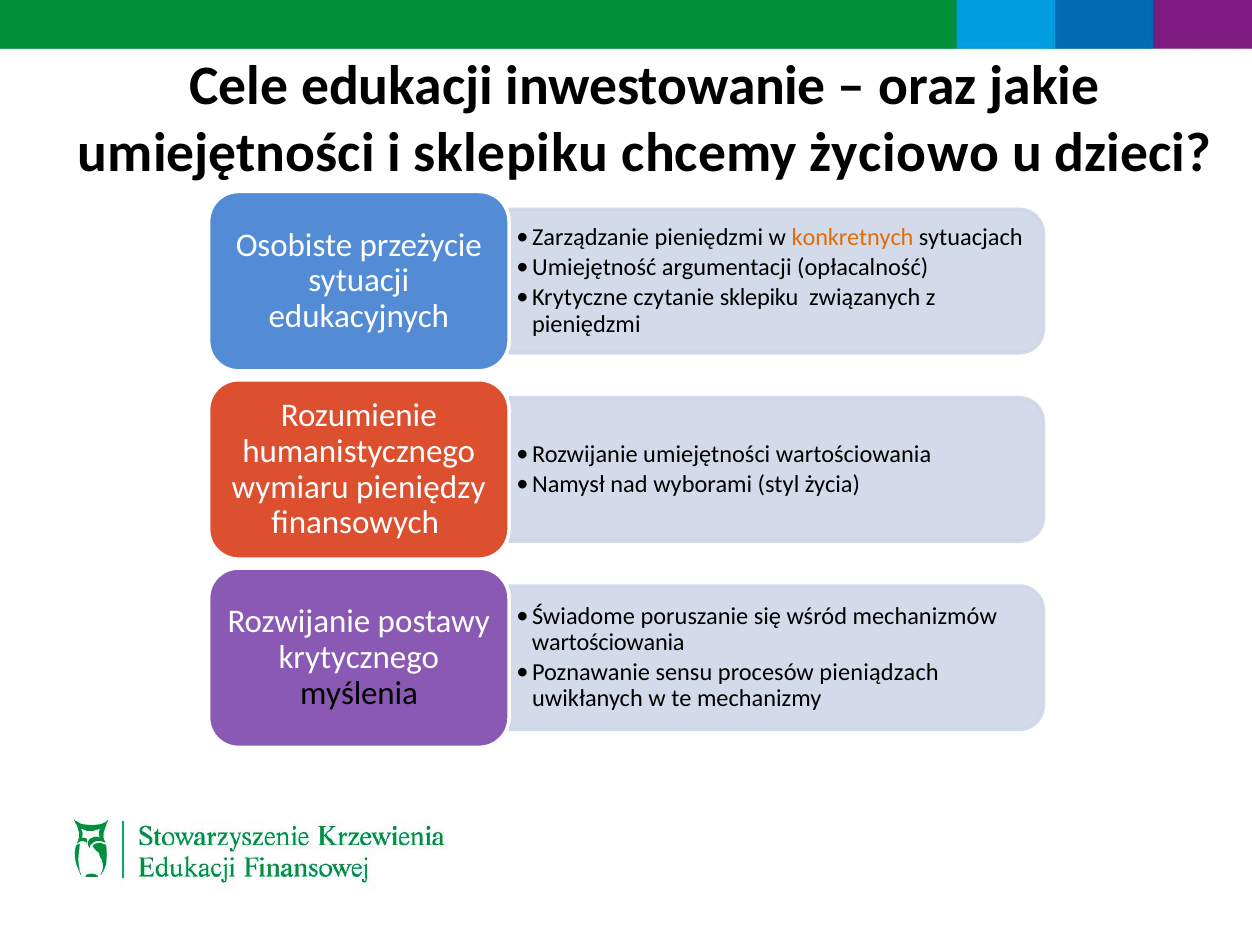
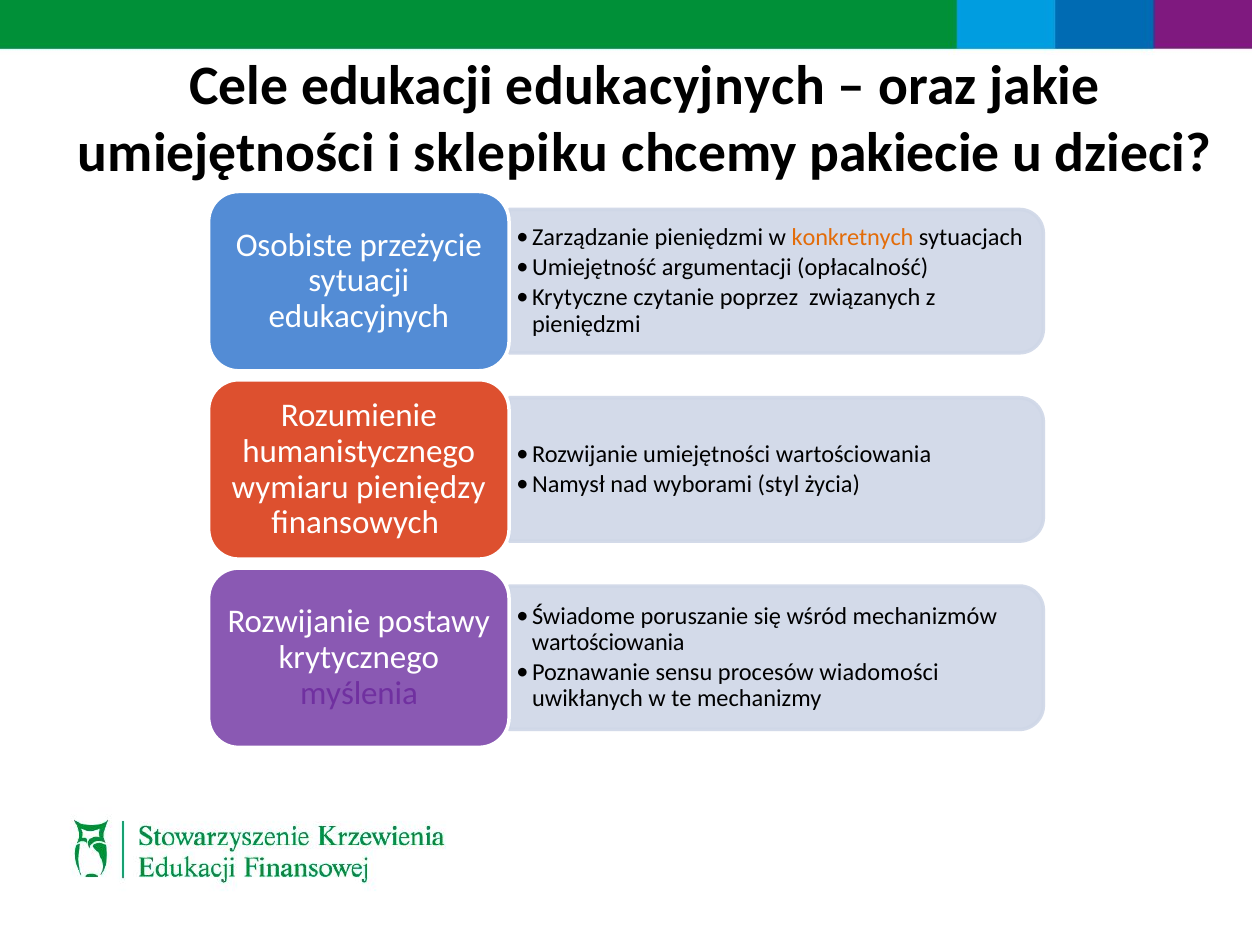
edukacji inwestowanie: inwestowanie -> edukacyjnych (665, 86)
życiowo: życiowo -> pakiecie (905, 153)
czytanie sklepiku: sklepiku -> poprzez (759, 298)
pieniądzach: pieniądzach -> wiadomości (879, 673)
myślenia colour: black -> purple (359, 693)
